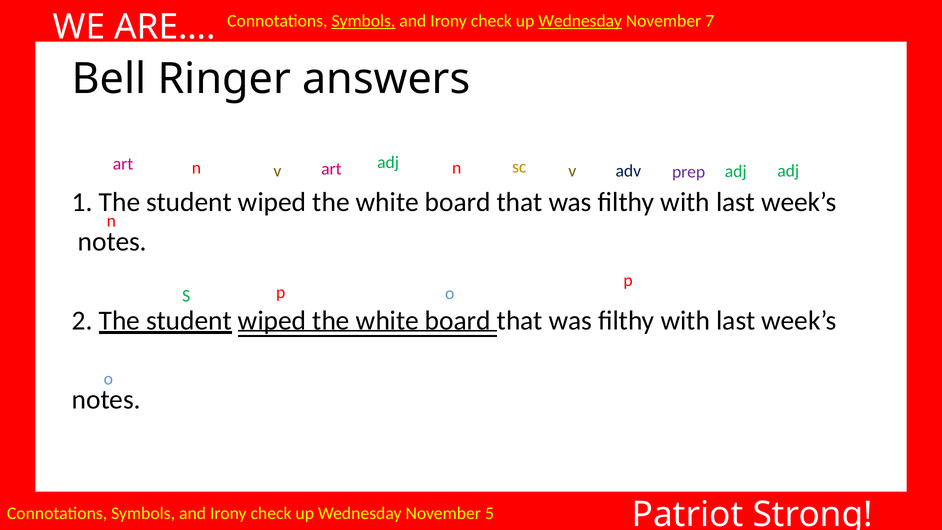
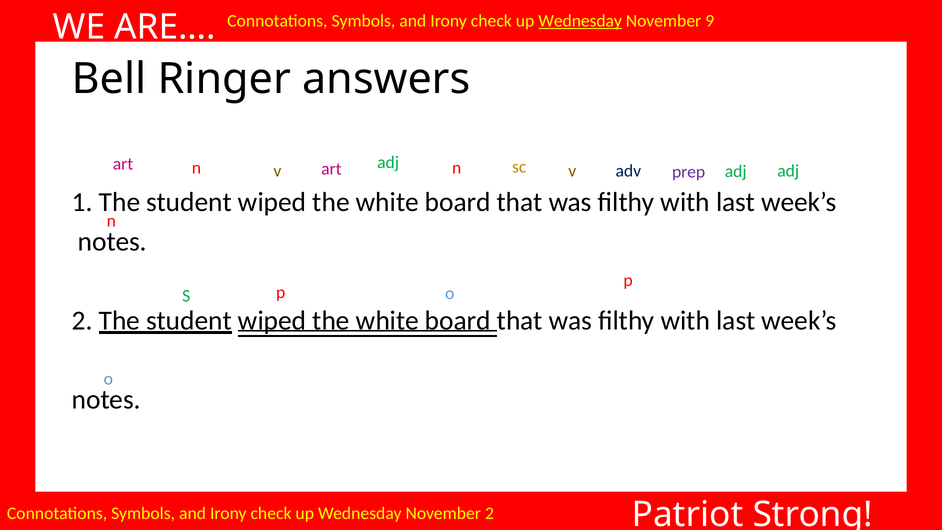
Symbols underline: present -> none (363, 21)
7: 7 -> 9 (710, 21)
November 5: 5 -> 2 (489, 513)
